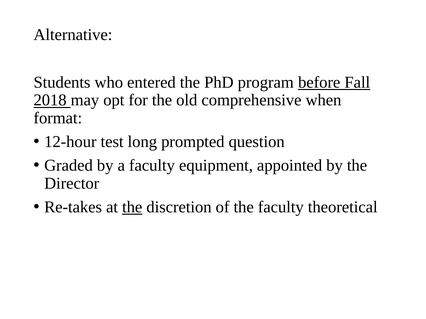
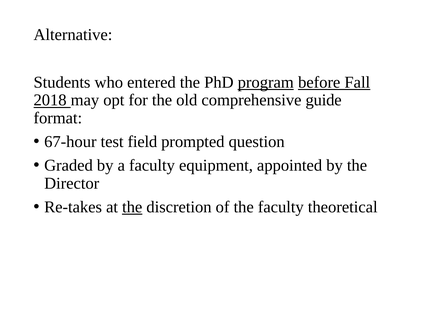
program underline: none -> present (266, 82)
when: when -> guide (324, 100)
12-hour: 12-hour -> 67-hour (70, 142)
long: long -> field (142, 142)
